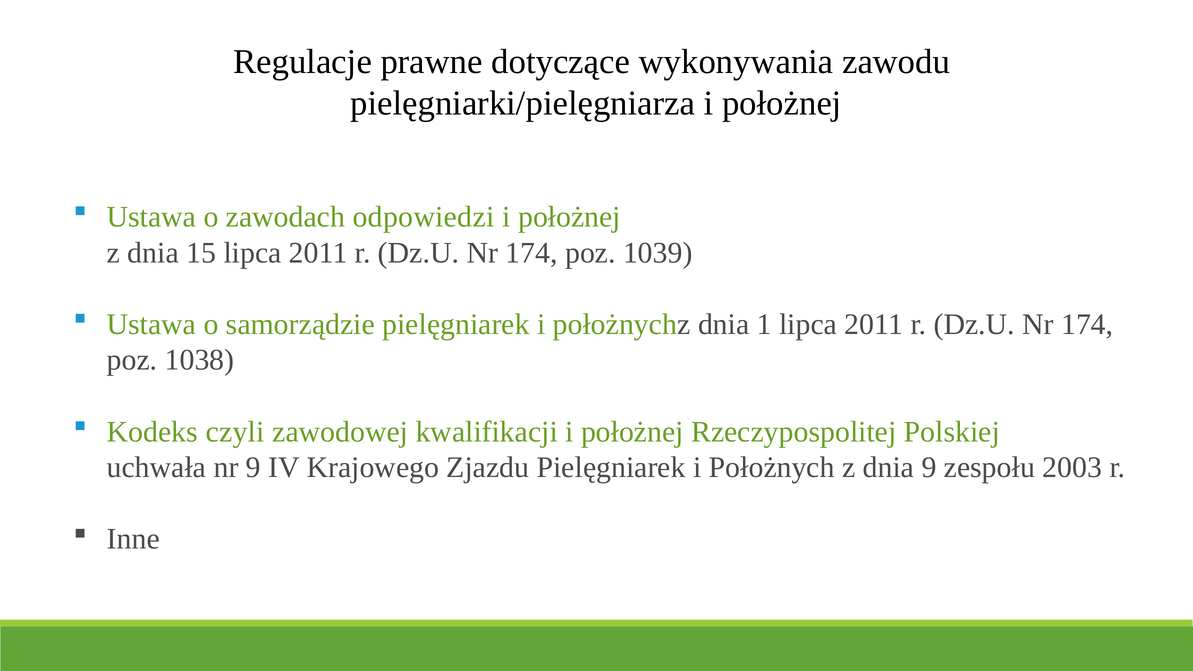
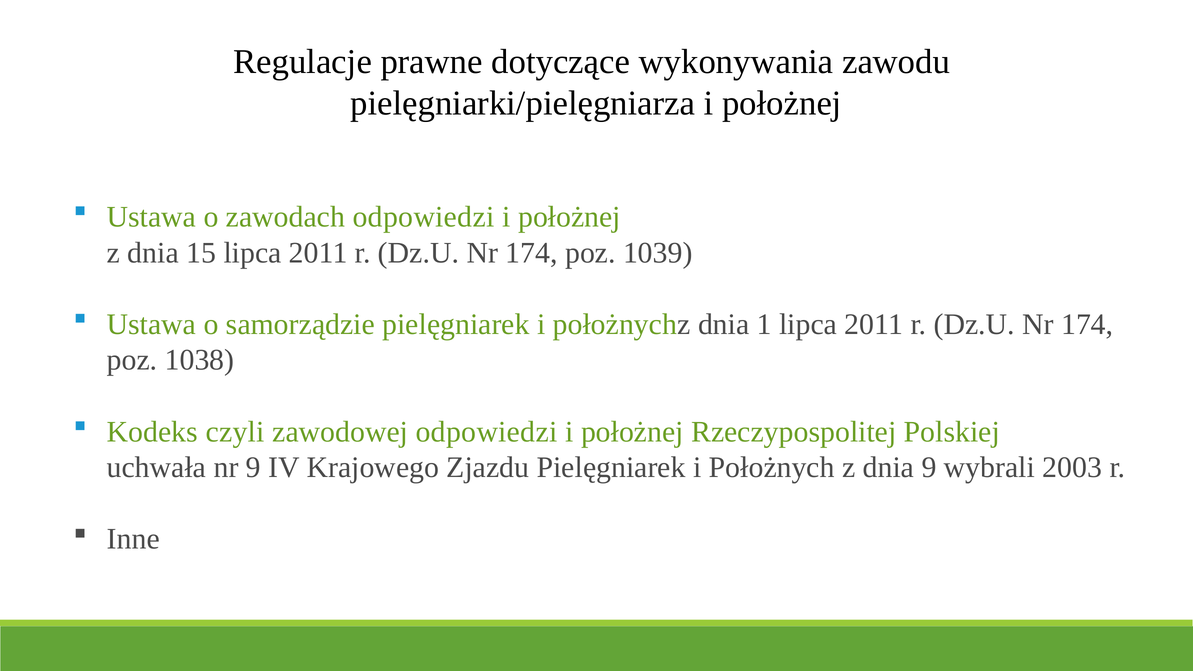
zawodowej kwalifikacji: kwalifikacji -> odpowiedzi (487, 432)
zespołu: zespołu -> wybrali (989, 468)
